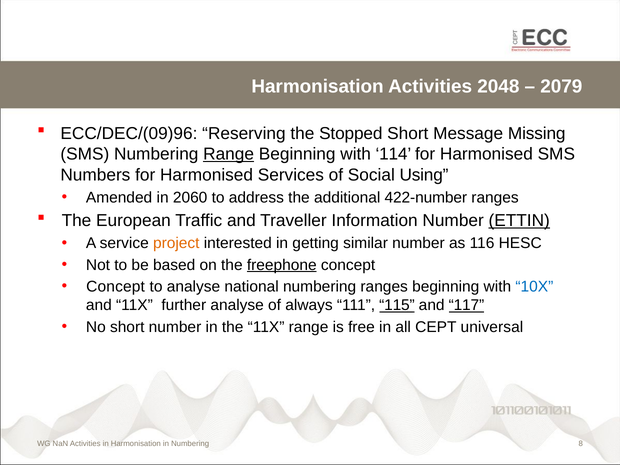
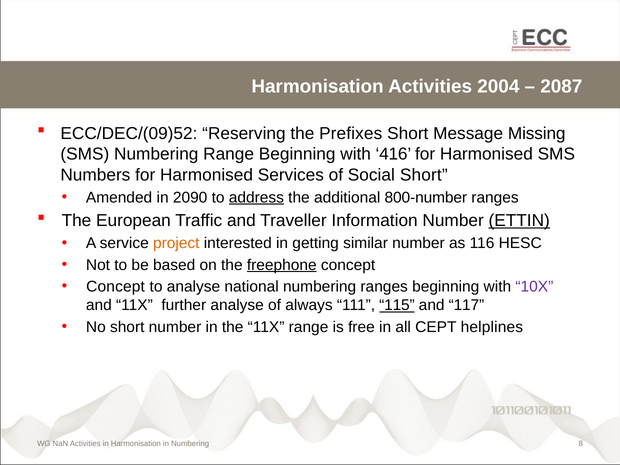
2048: 2048 -> 2004 (498, 87)
2079: 2079 -> 2087 (561, 87)
ECC/DEC/(09)96: ECC/DEC/(09)96 -> ECC/DEC/(09)52 (129, 133)
Stopped: Stopped -> Prefixes (351, 133)
Range underline: present -> none (229, 154)
114: 114 -> 416 (393, 154)
Social Using: Using -> Short (424, 175)
2060: 2060 -> 2090 (190, 197)
address underline: none -> present (256, 197)
422-number: 422-number -> 800-number (426, 197)
10X colour: blue -> purple (534, 287)
117 underline: present -> none (466, 305)
universal: universal -> helplines (492, 327)
